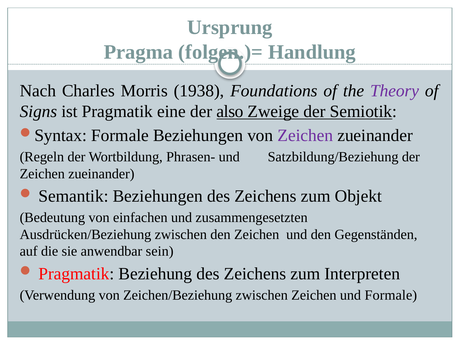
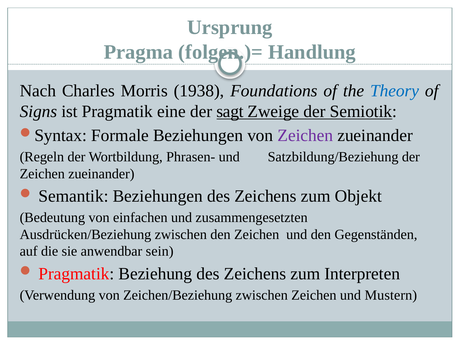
Theory colour: purple -> blue (395, 91)
also: also -> sagt (230, 111)
und Formale: Formale -> Mustern (391, 295)
